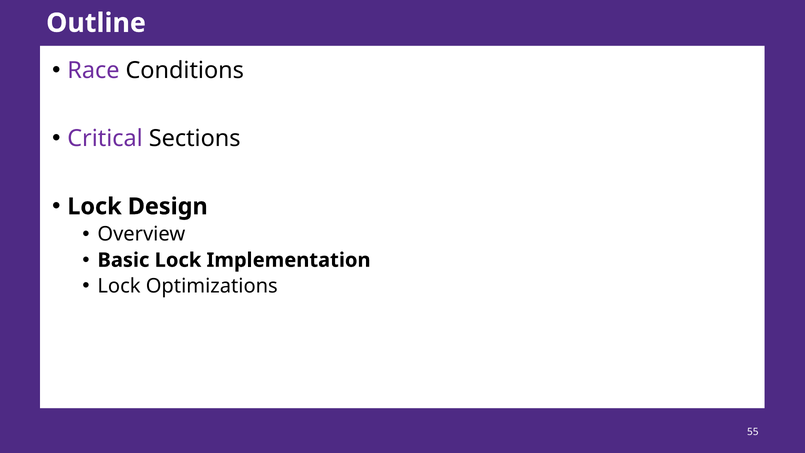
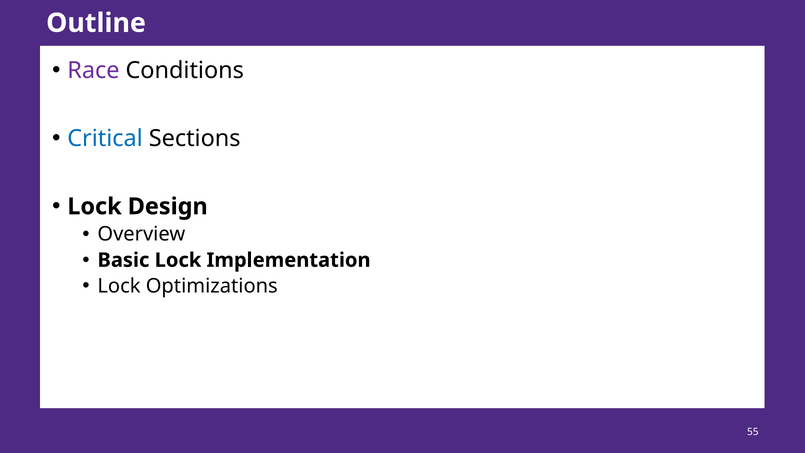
Critical colour: purple -> blue (105, 138)
